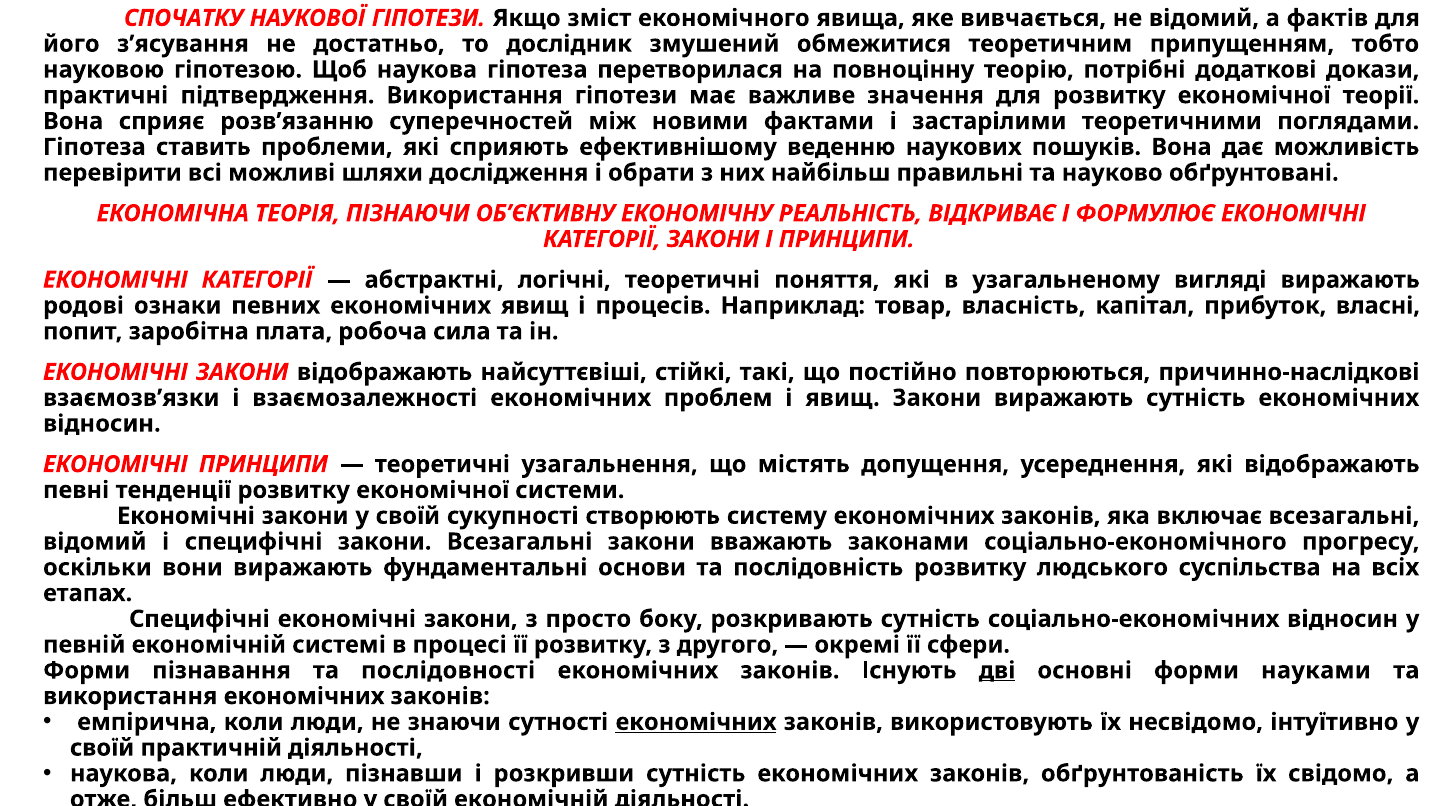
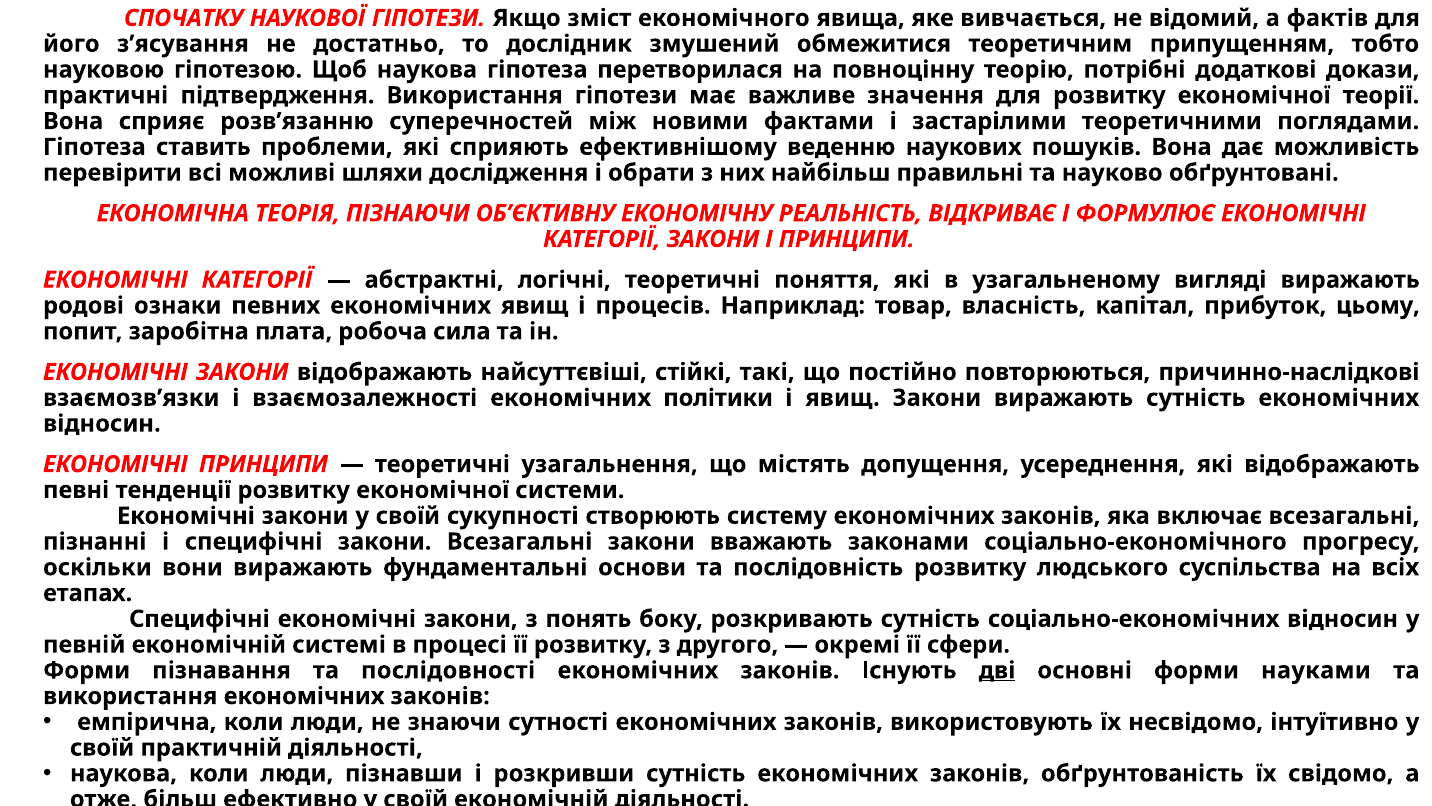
власні: власні -> цьому (1378, 305)
проблем: проблем -> політики (718, 398)
відомий: відомий -> пізнанні (95, 541)
просто: просто -> понять (588, 619)
економічних underline: present -> none (696, 722)
